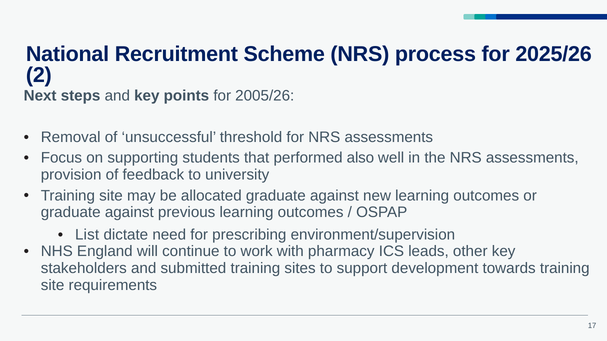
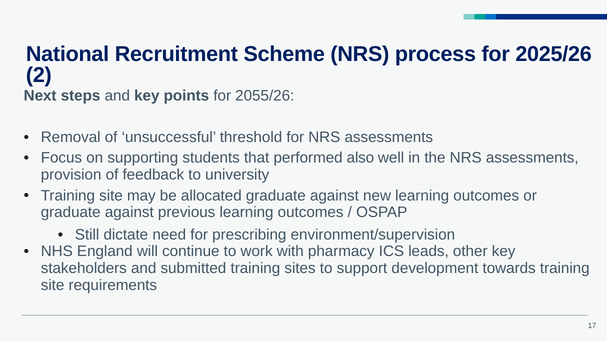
2005/26: 2005/26 -> 2055/26 (265, 96)
List: List -> Still (87, 235)
